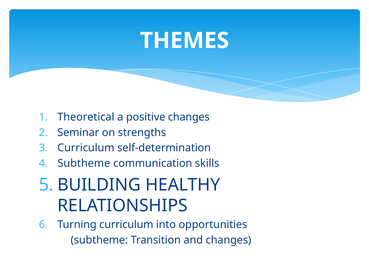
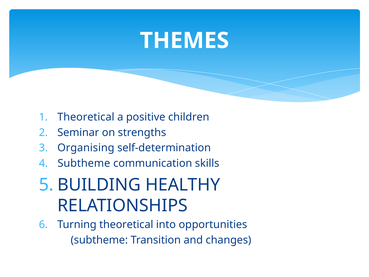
positive changes: changes -> children (189, 117)
Curriculum: Curriculum -> Organising (86, 148)
Turning curriculum: curriculum -> theoretical (126, 224)
